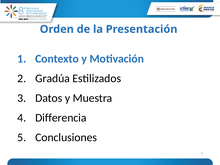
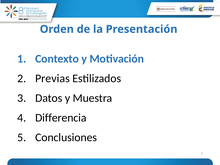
Gradúa: Gradúa -> Previas (52, 78)
